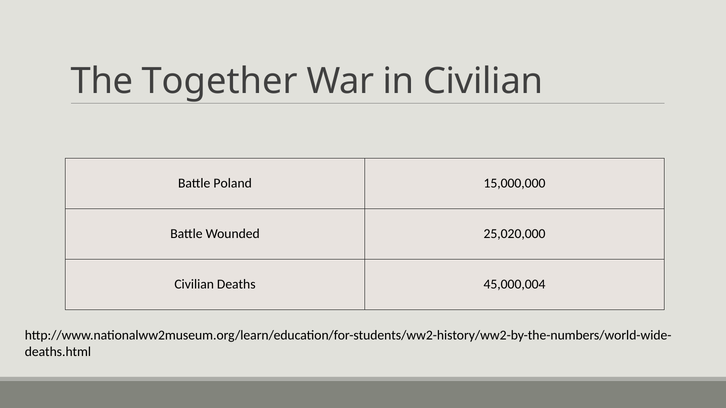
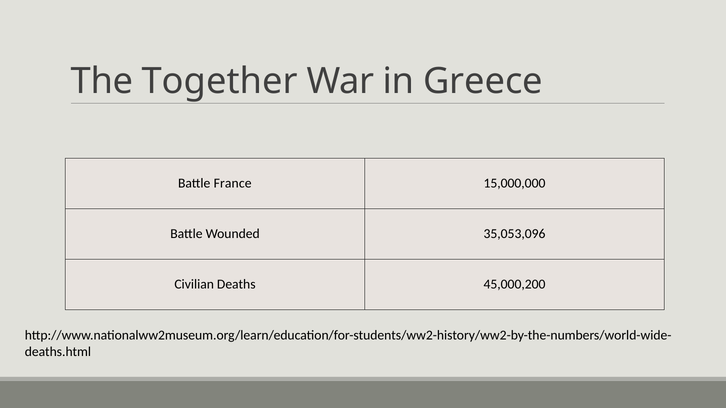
in Civilian: Civilian -> Greece (483, 81)
Poland: Poland -> France (233, 184)
25,020,000: 25,020,000 -> 35,053,096 (515, 234)
45,000,004: 45,000,004 -> 45,000,200 (515, 285)
